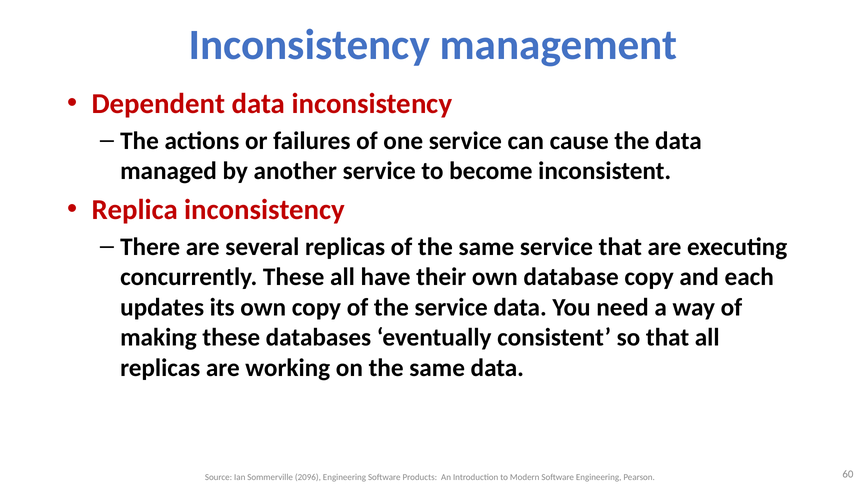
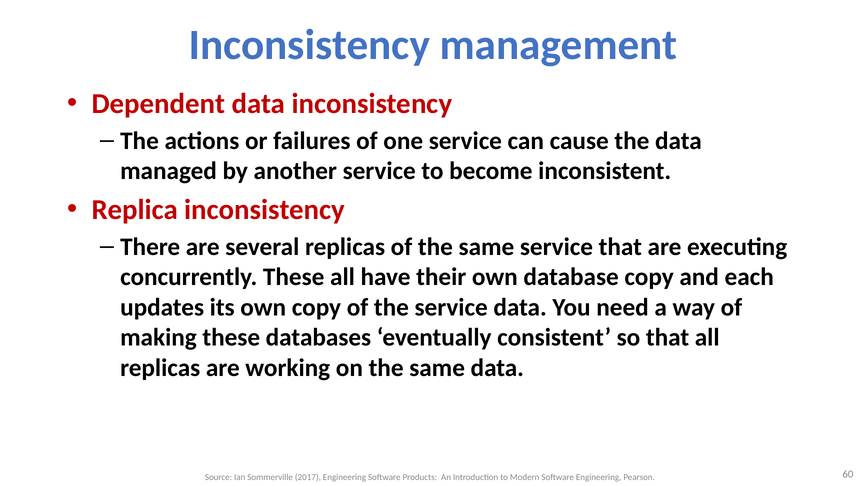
2096: 2096 -> 2017 (308, 478)
